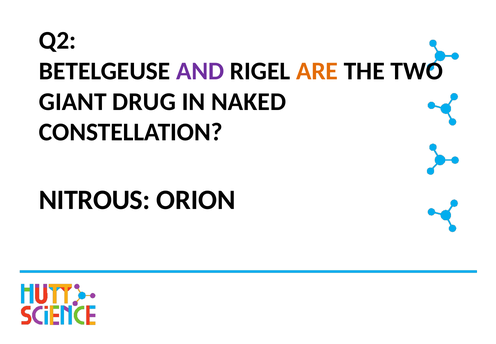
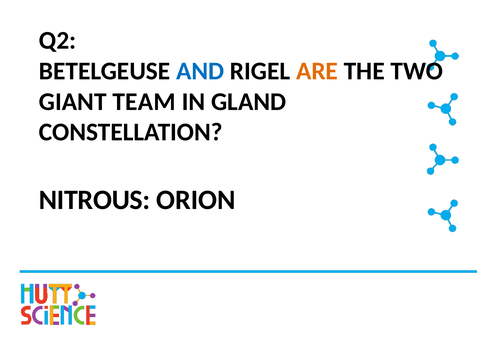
AND colour: purple -> blue (200, 71)
DRUG: DRUG -> TEAM (144, 101)
NAKED: NAKED -> GLAND (249, 101)
